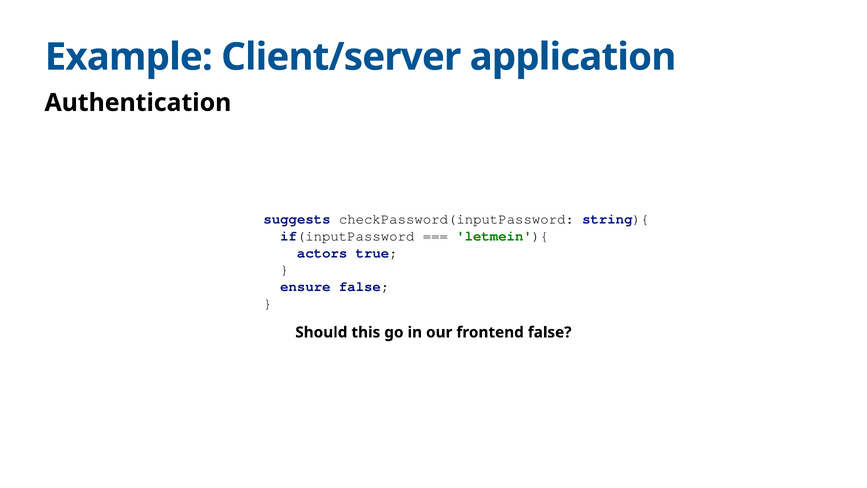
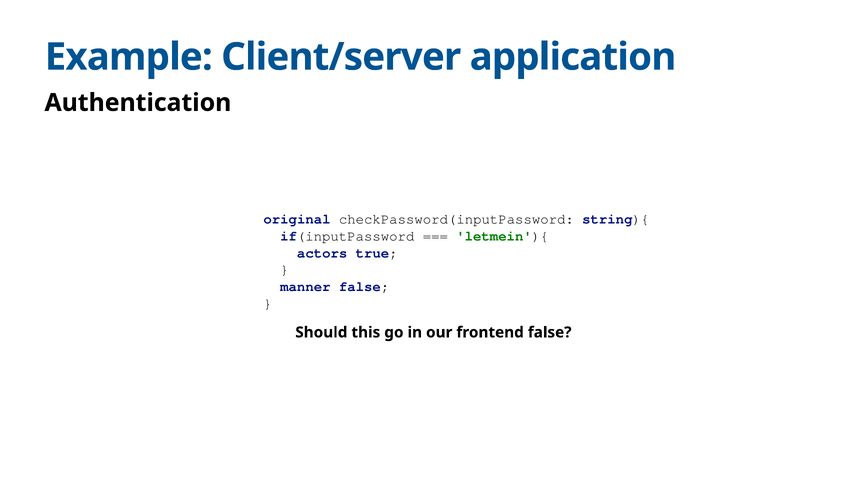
suggests: suggests -> original (297, 219)
ensure: ensure -> manner (305, 286)
